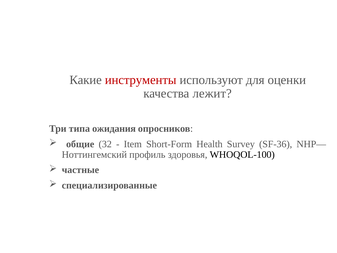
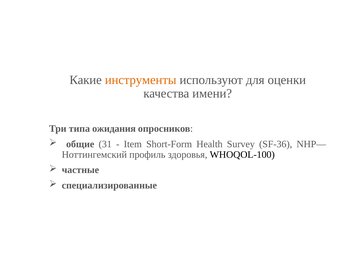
инструменты colour: red -> orange (141, 80)
лежит: лежит -> имени (212, 93)
32: 32 -> 31 (105, 144)
